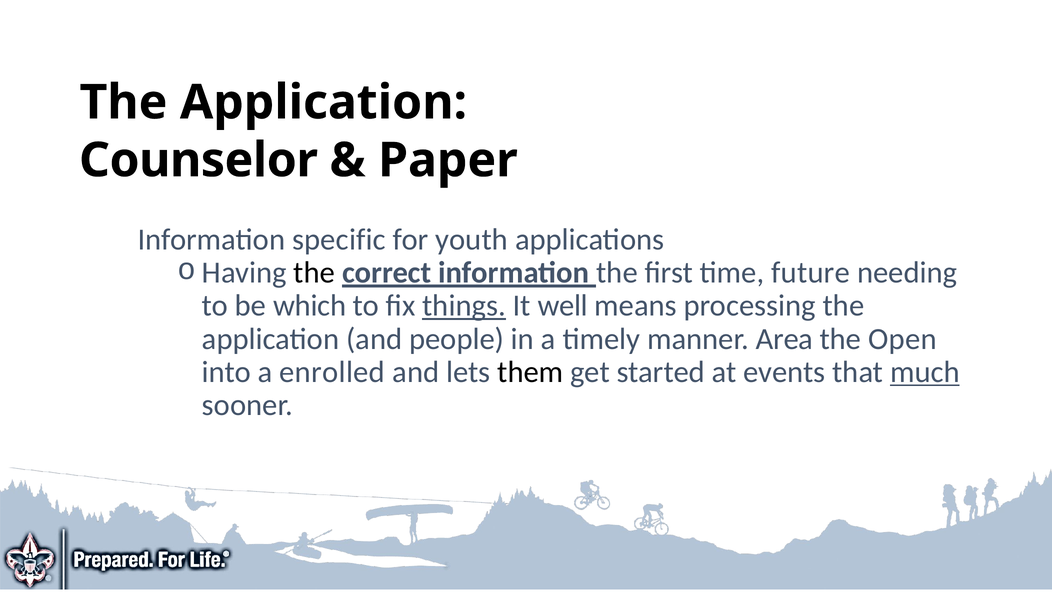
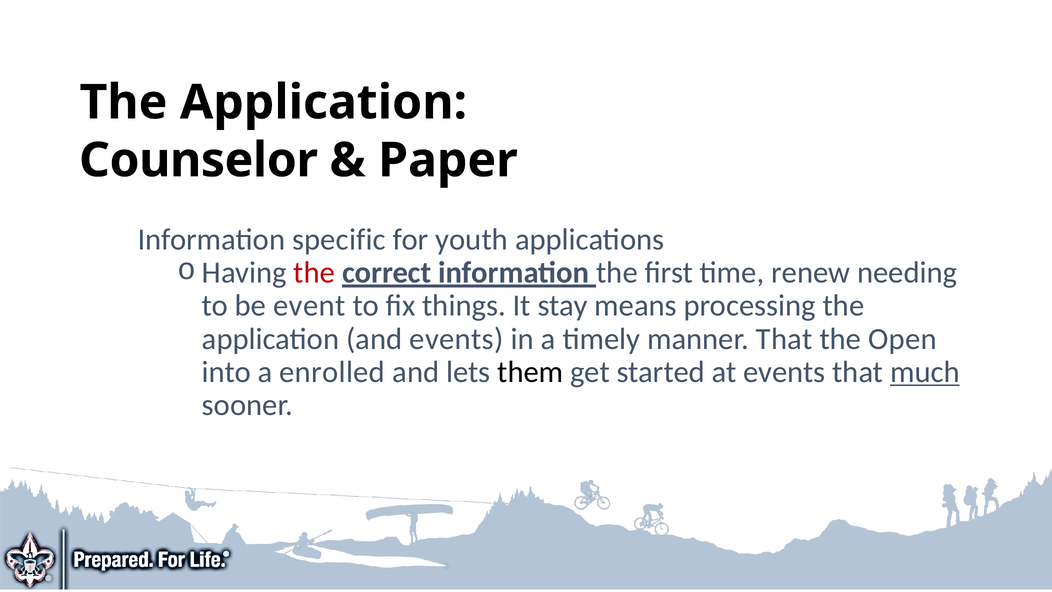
the colour: black -> red (314, 272)
future: future -> renew (811, 272)
which: which -> event (309, 306)
things underline: present -> none (464, 306)
well: well -> stay (563, 306)
and people: people -> events (456, 339)
manner Area: Area -> That (784, 339)
